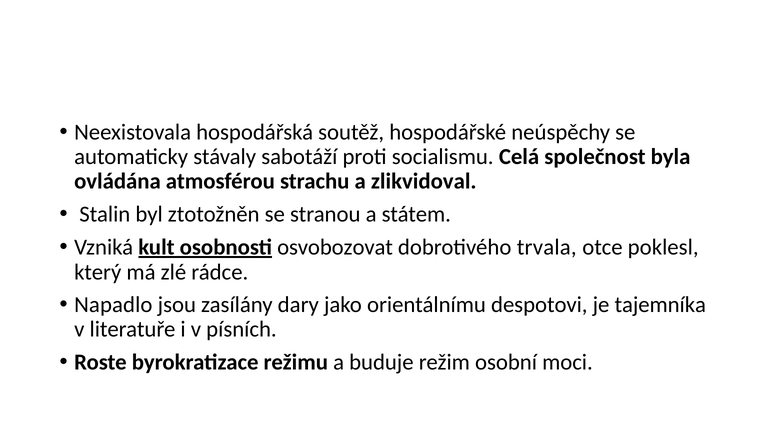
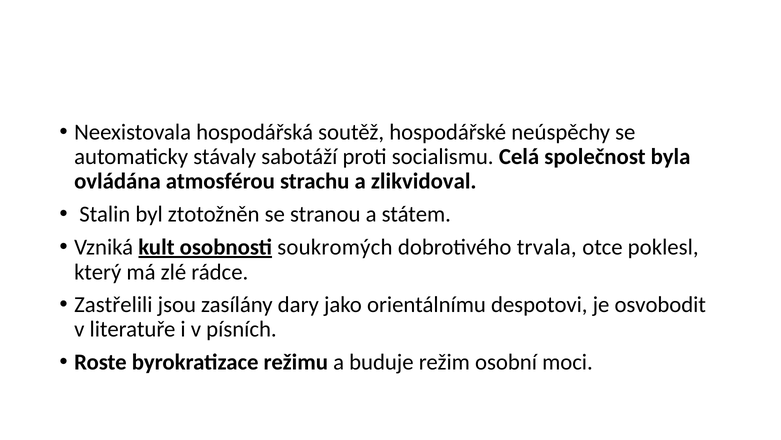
osvobozovat: osvobozovat -> soukromých (335, 247)
Napadlo: Napadlo -> Zastřelili (113, 304)
tajemníka: tajemníka -> osvobodit (660, 304)
